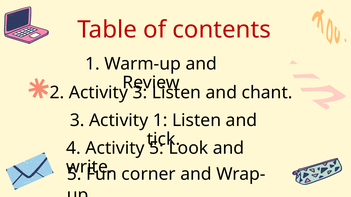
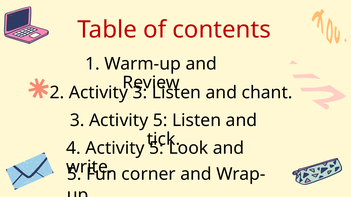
3 Activity 1: 1 -> 5 (160, 121)
